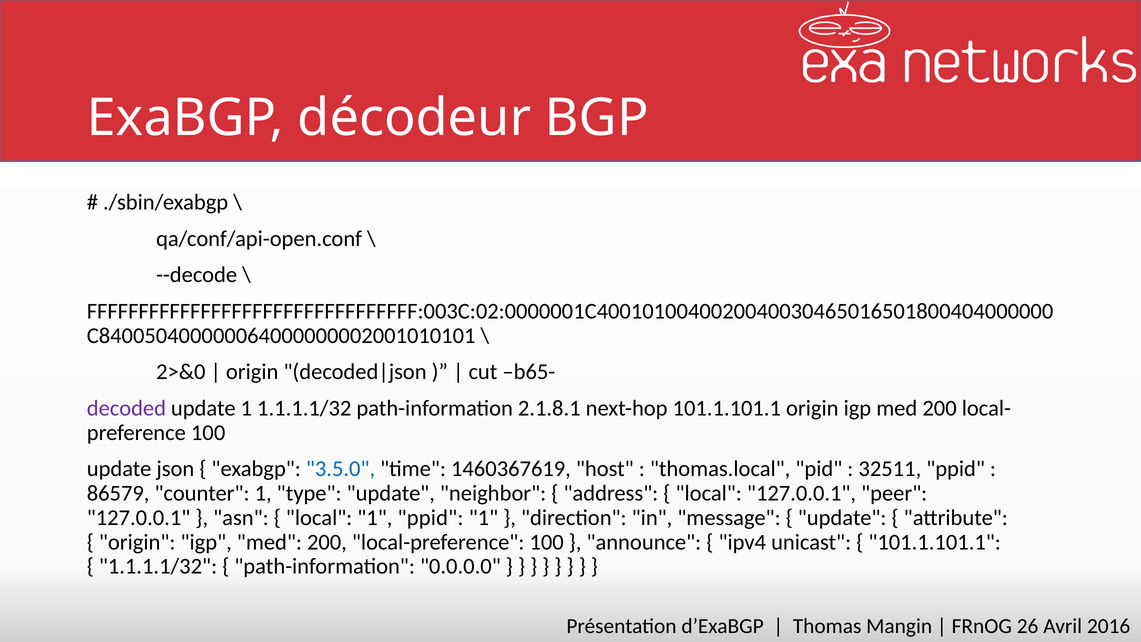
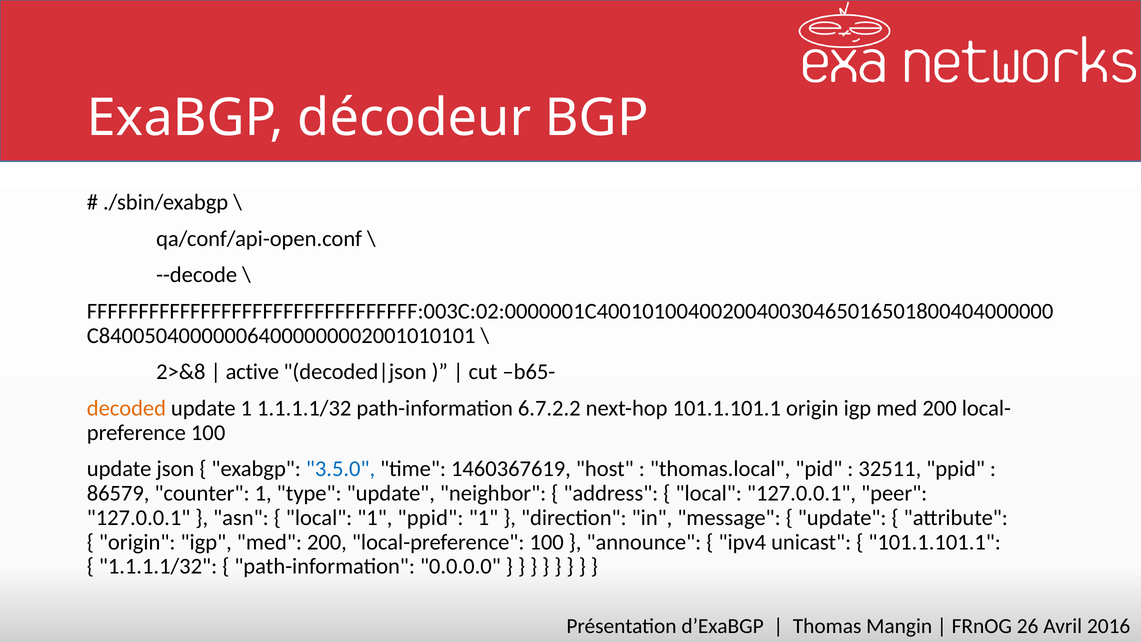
2>&0: 2>&0 -> 2>&8 (181, 372)
origin: origin -> active (252, 372)
decoded colour: purple -> orange (126, 408)
2.1.8.1: 2.1.8.1 -> 6.7.2.2 (549, 408)
